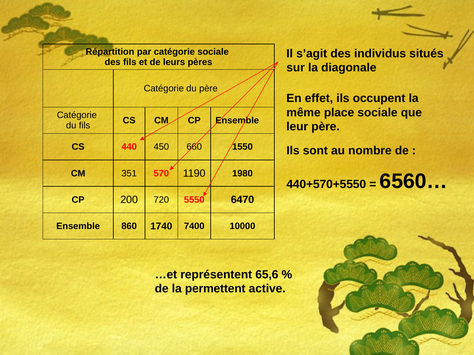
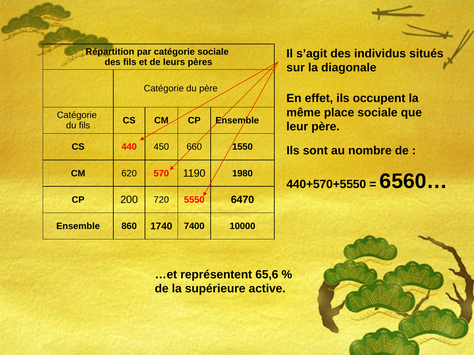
351: 351 -> 620 (129, 174)
permettent: permettent -> supérieure (215, 289)
